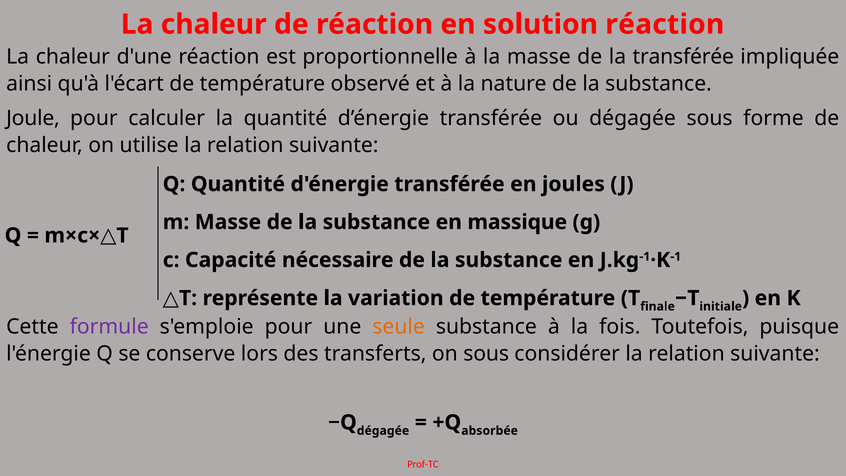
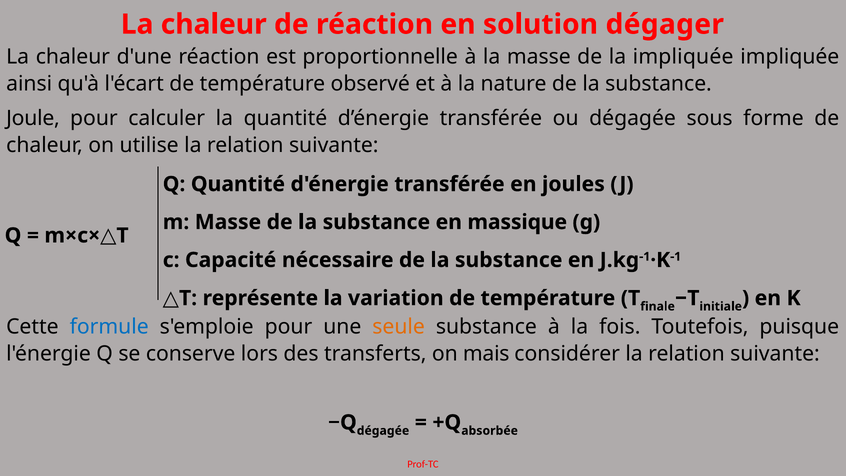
solution réaction: réaction -> dégager (665, 24)
la transférée: transférée -> impliquée (683, 57)
formule colour: purple -> blue (109, 327)
on sous: sous -> mais (486, 354)
